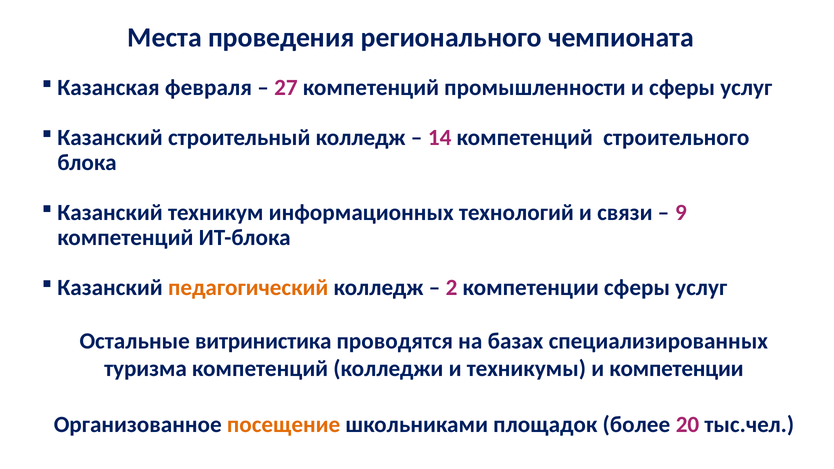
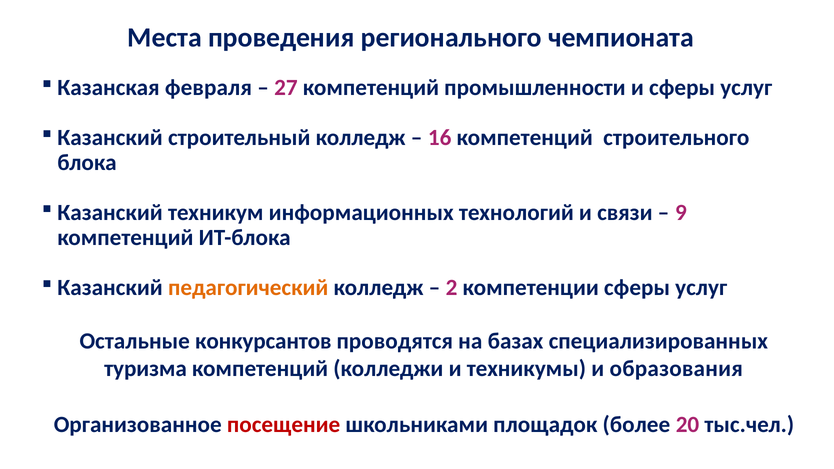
14: 14 -> 16 (440, 138)
витринистика: витринистика -> конкурсантов (263, 341)
и компетенции: компетенции -> образования (676, 369)
посещение colour: orange -> red (284, 425)
